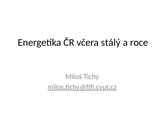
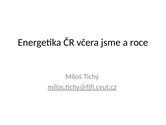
stálý: stálý -> jsme (111, 42)
